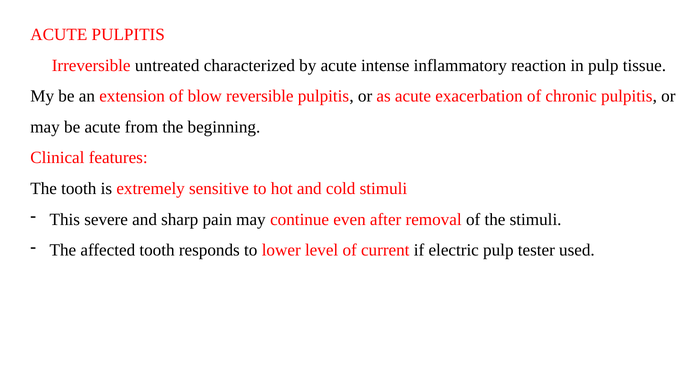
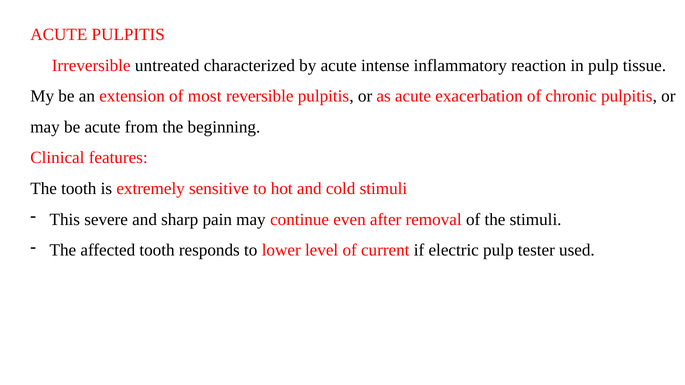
blow: blow -> most (205, 96)
